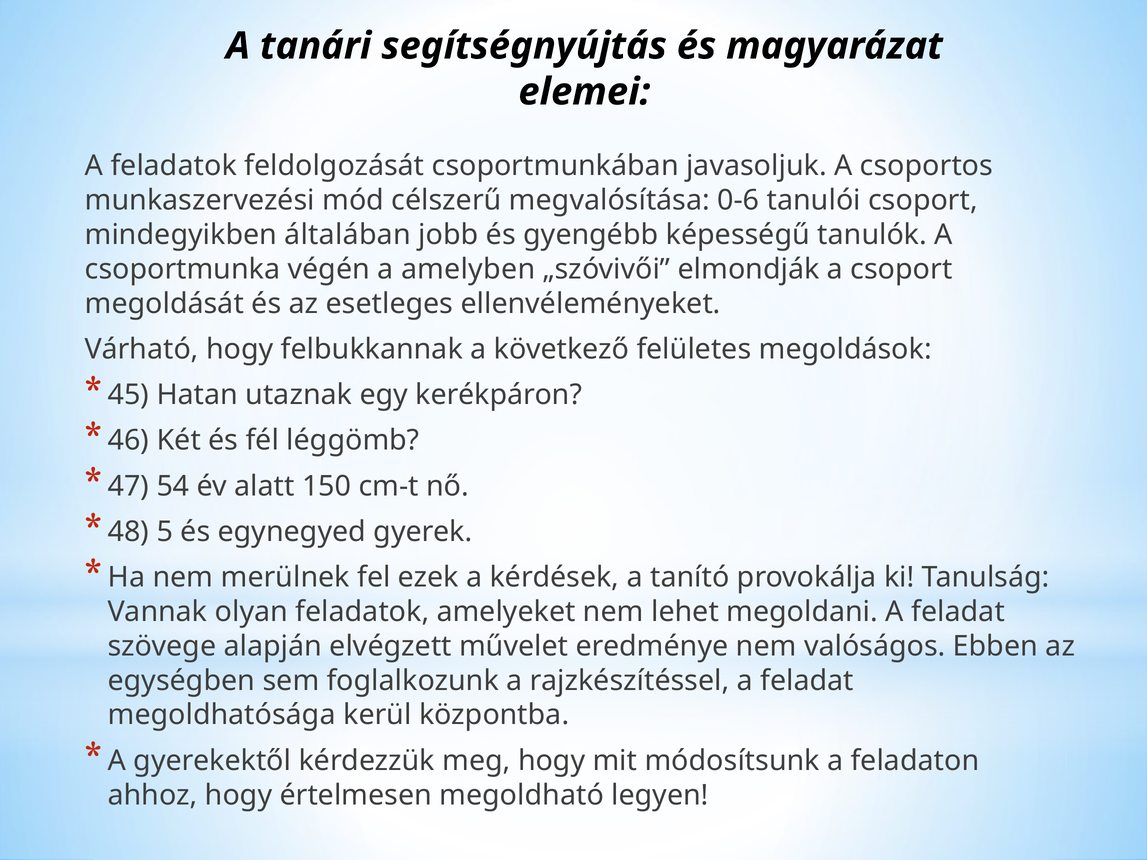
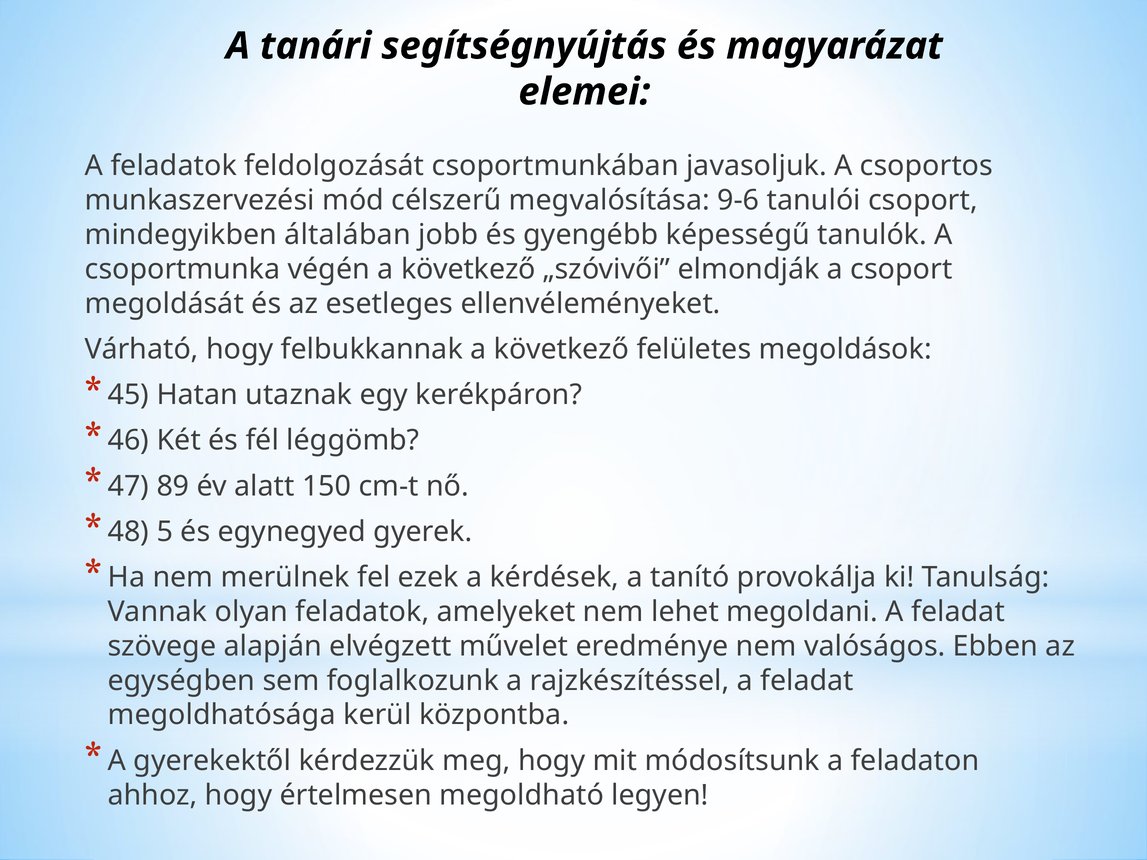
0-6: 0-6 -> 9-6 (738, 200)
végén a amelyben: amelyben -> következő (468, 269)
54: 54 -> 89 (173, 486)
